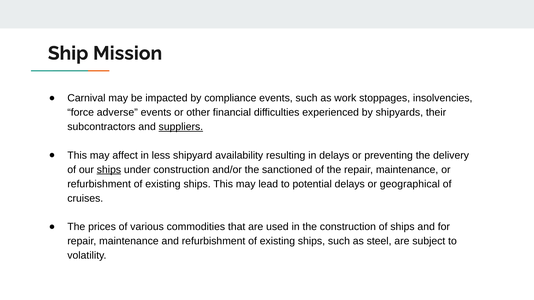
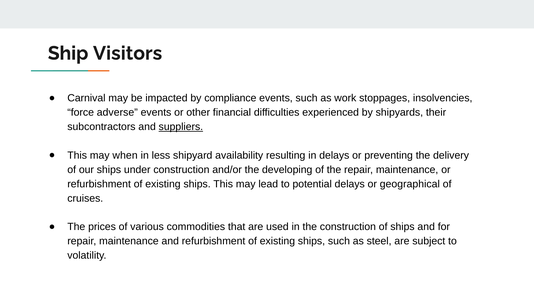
Mission: Mission -> Visitors (128, 53)
affect: affect -> when (125, 156)
ships underline: present -> none (109, 170)
sanctioned: sanctioned -> developing (287, 170)
